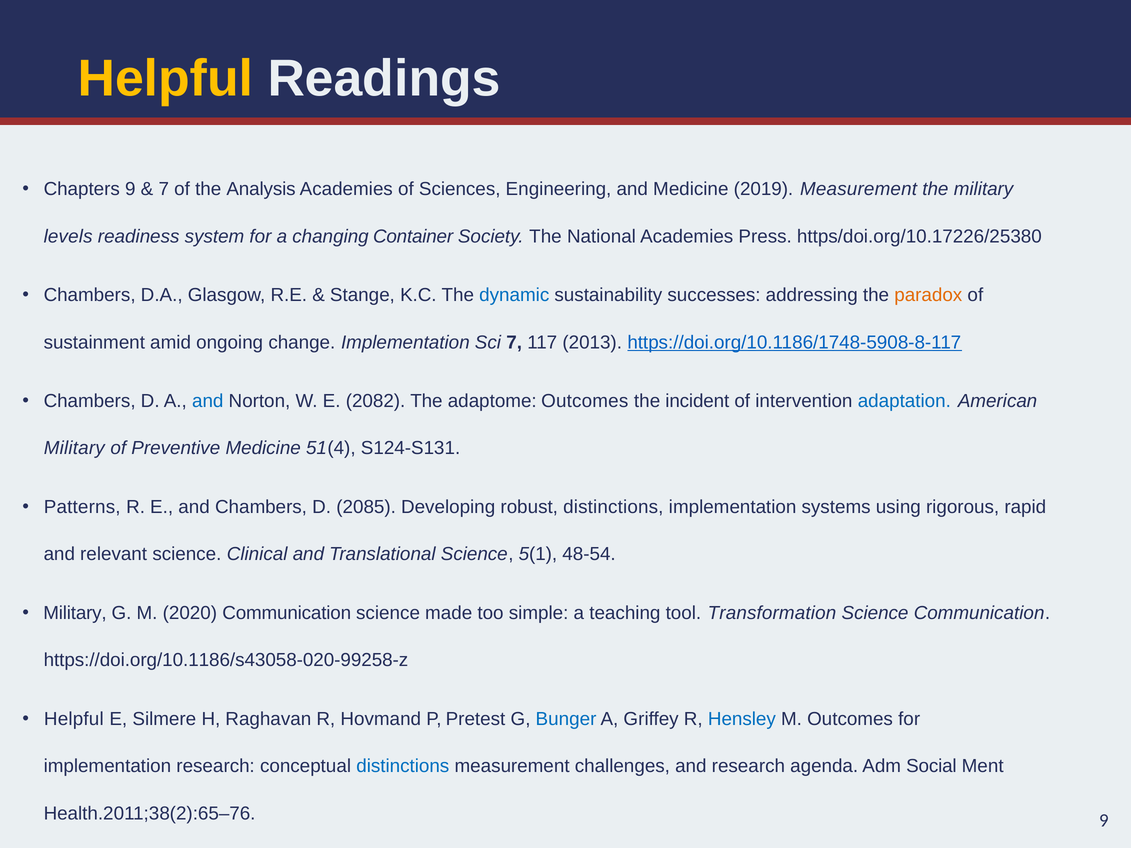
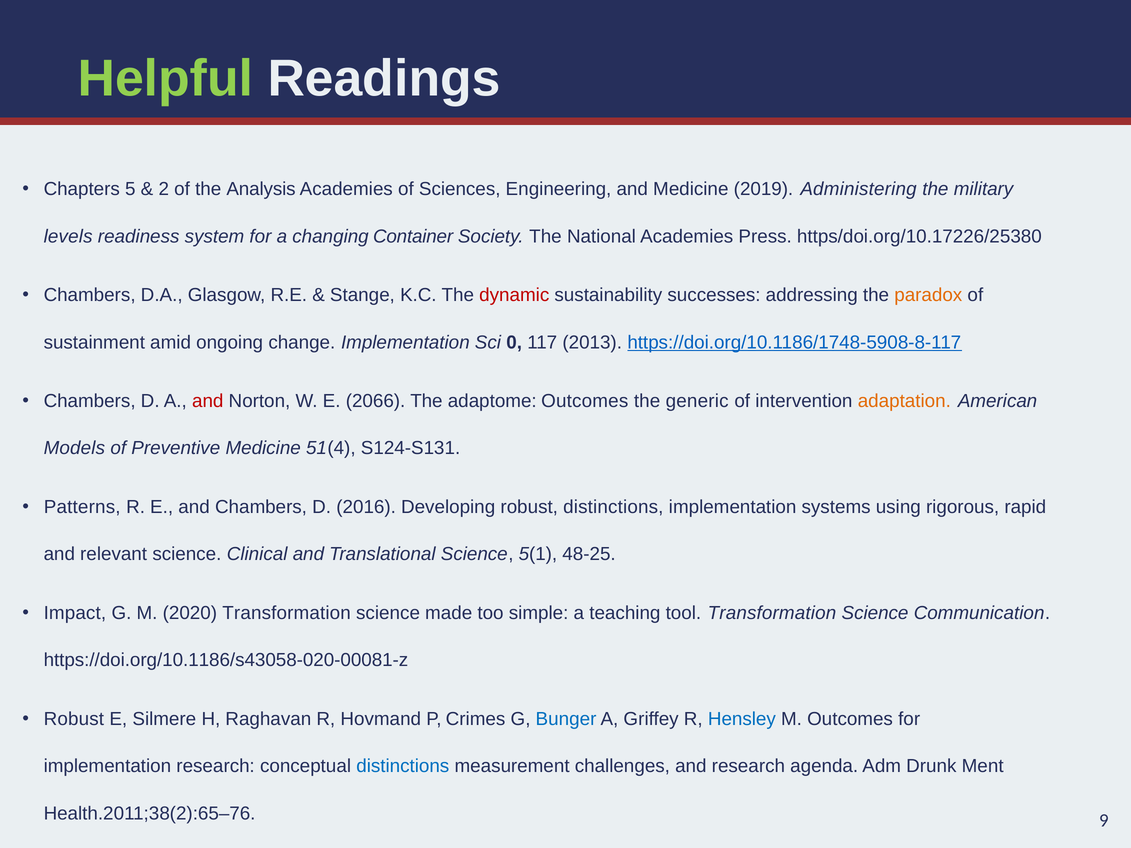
Helpful colour: yellow -> light green (165, 79)
Chapters 9: 9 -> 5 (130, 189)
7: 7 -> 2 (164, 189)
2019 Measurement: Measurement -> Administering (859, 189)
dynamic colour: blue -> red (514, 295)
Sci 7: 7 -> 0 (514, 342)
and colour: blue -> red (208, 401)
2082: 2082 -> 2066 (376, 401)
incident: incident -> generic (697, 401)
adaptation colour: blue -> orange (904, 401)
Military: Military -> Models (74, 448)
2085: 2085 -> 2016 (366, 507)
48-54: 48-54 -> 48-25 (589, 554)
Military: Military -> Impact (75, 613)
2020 Communication: Communication -> Transformation (287, 613)
https://doi.org/10.1186/s43058-020-99258-z: https://doi.org/10.1186/s43058-020-99258-z -> https://doi.org/10.1186/s43058-020-00081-z (226, 660)
Helpful: Helpful -> Robust (74, 719)
Pretest: Pretest -> Crimes (476, 719)
Social: Social -> Drunk (931, 766)
